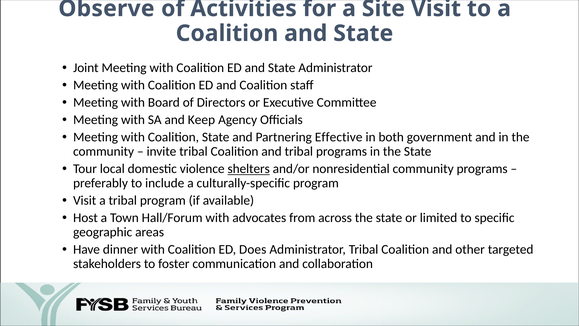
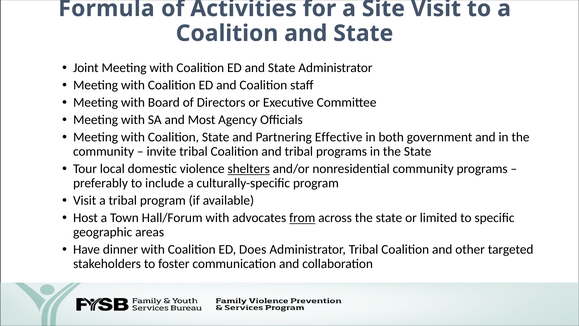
Observe: Observe -> Formula (106, 9)
Keep: Keep -> Most (202, 120)
from underline: none -> present (302, 218)
